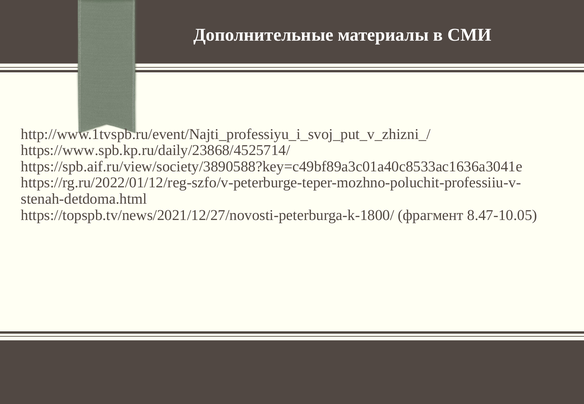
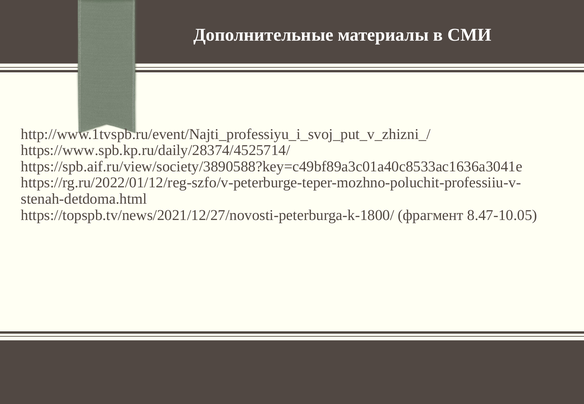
https://www.spb.kp.ru/daily/23868/4525714/: https://www.spb.kp.ru/daily/23868/4525714/ -> https://www.spb.kp.ru/daily/28374/4525714/ (156, 150)
